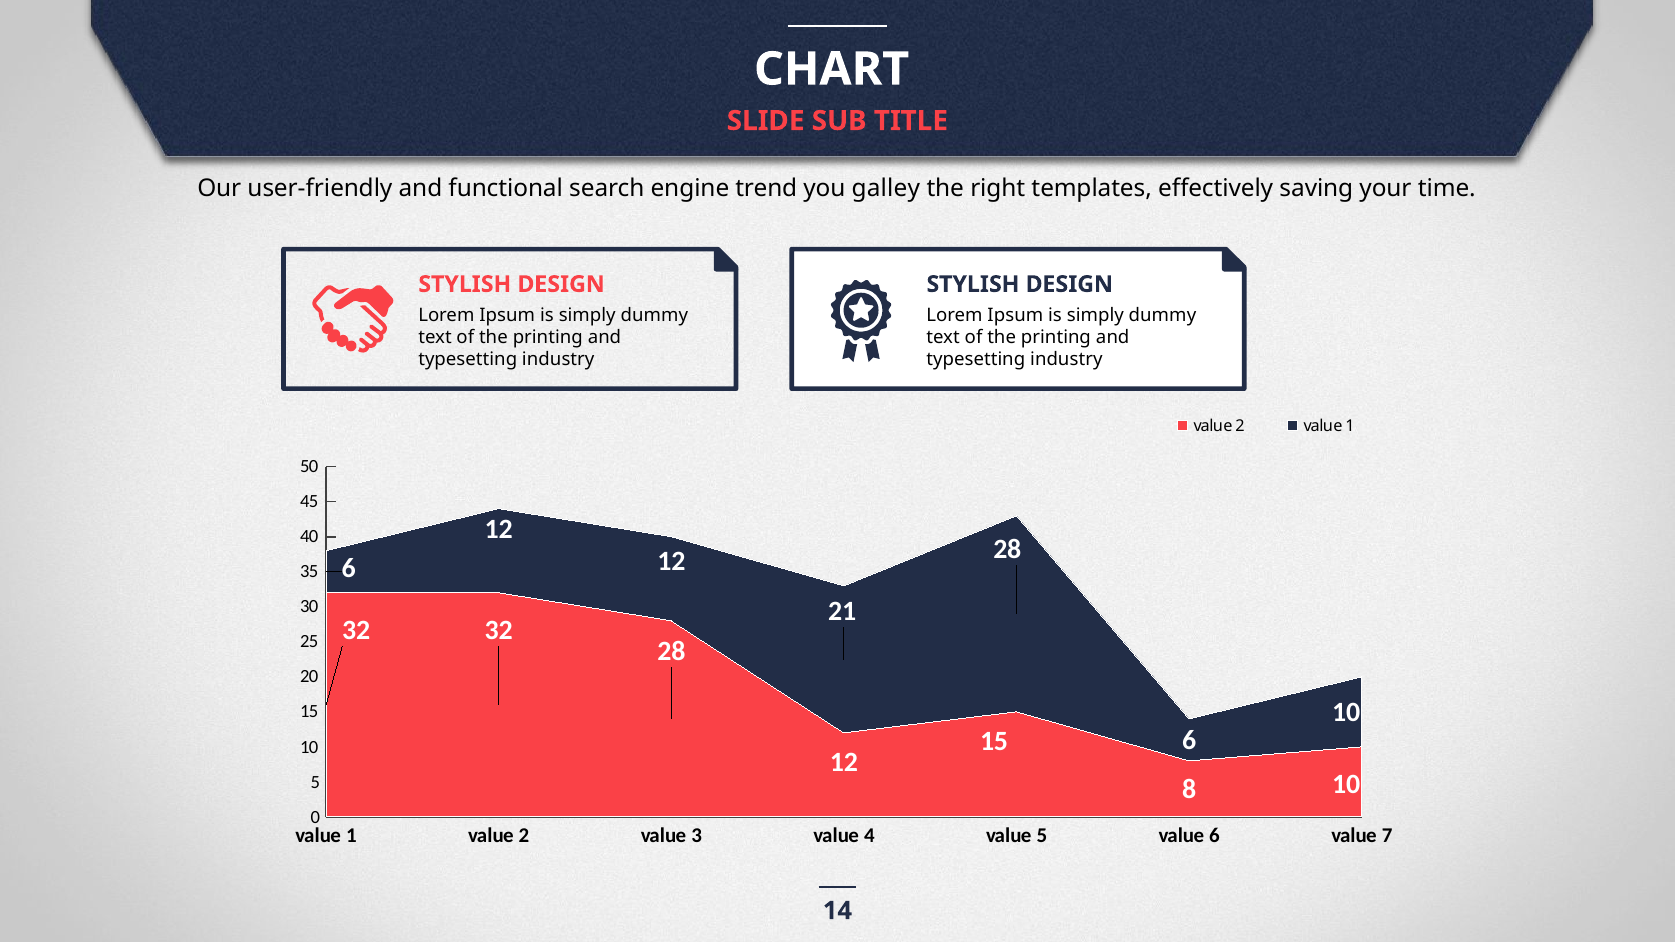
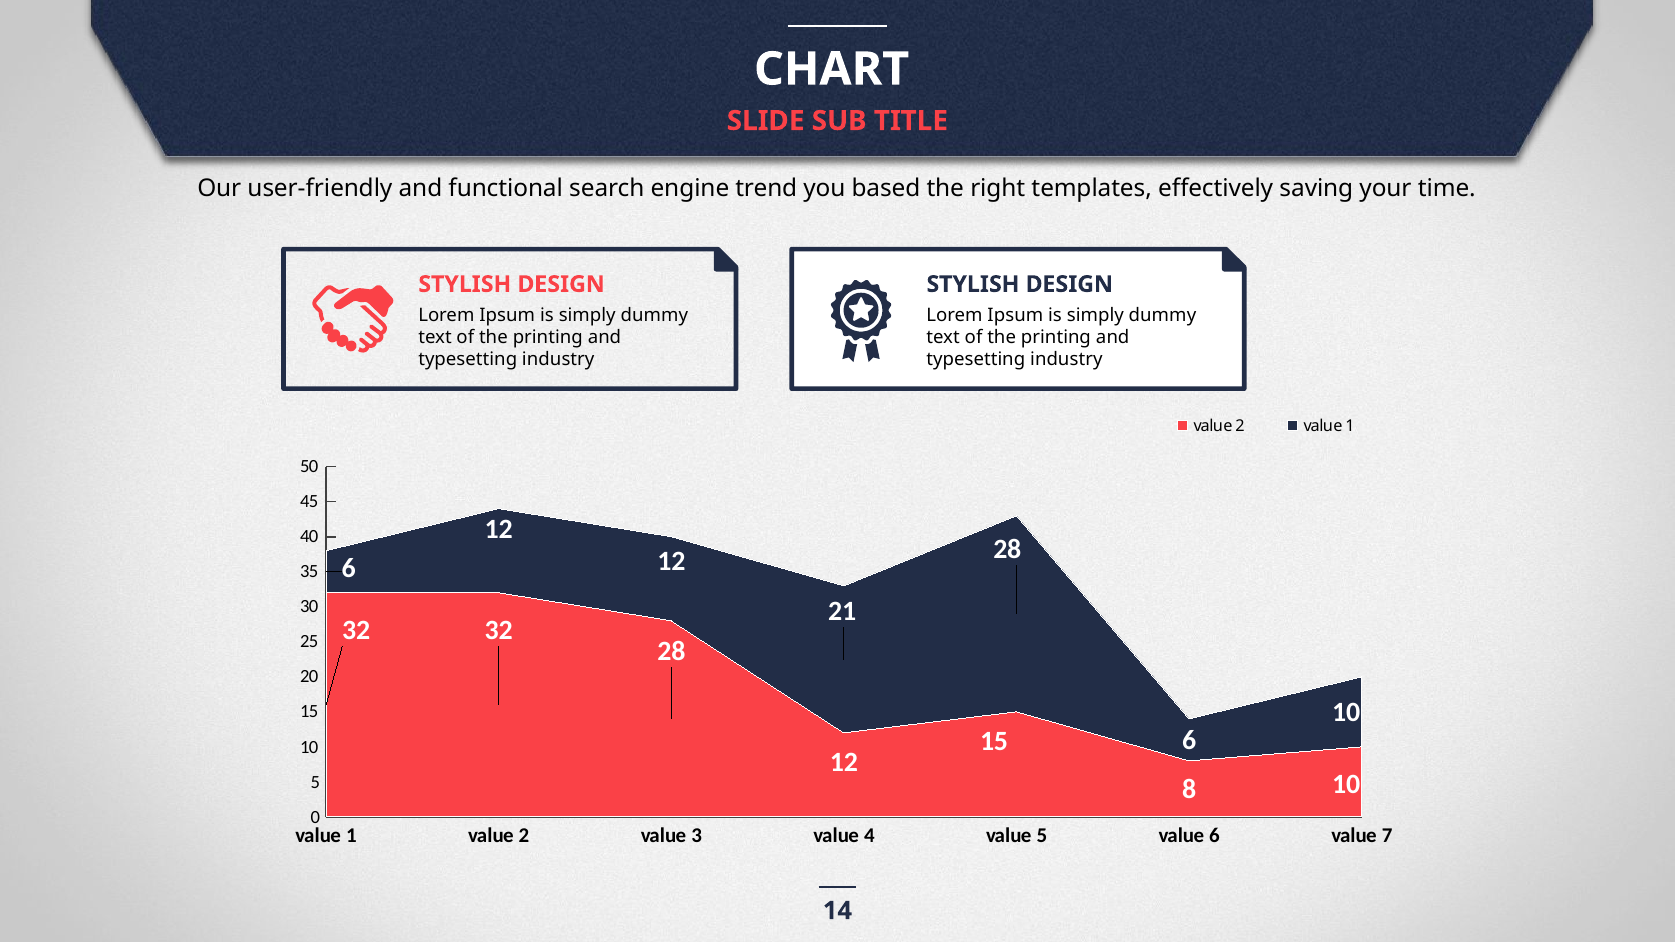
galley: galley -> based (886, 188)
